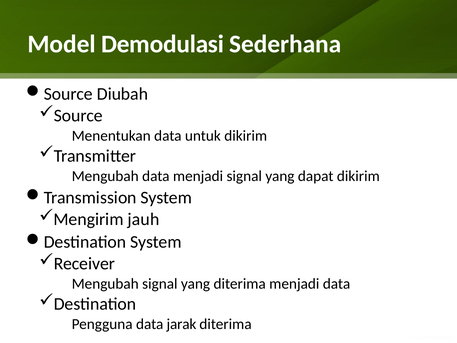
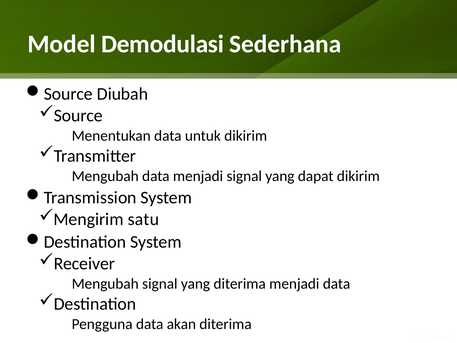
jauh: jauh -> satu (143, 219)
jarak: jarak -> akan (181, 324)
